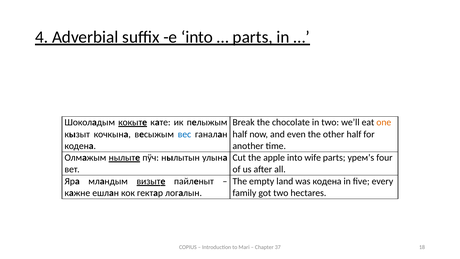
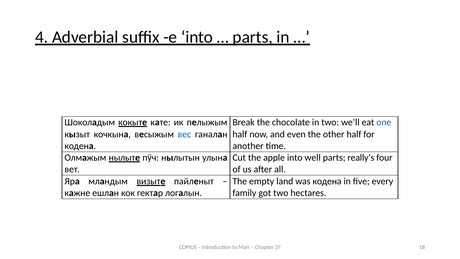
one colour: orange -> blue (384, 122)
wife: wife -> well (313, 158)
урем’s: урем’s -> really’s (361, 158)
